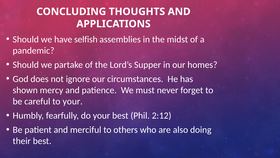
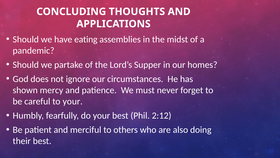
selfish: selfish -> eating (86, 39)
